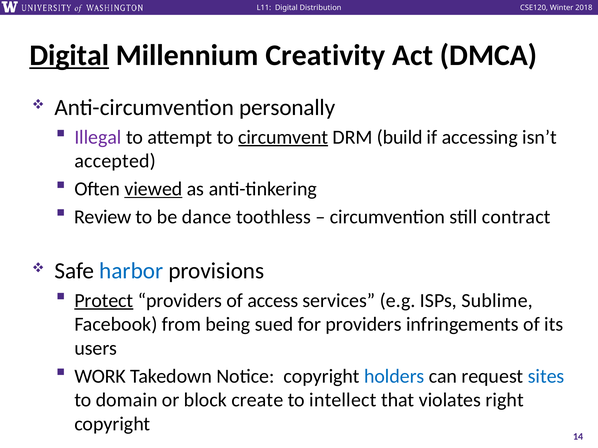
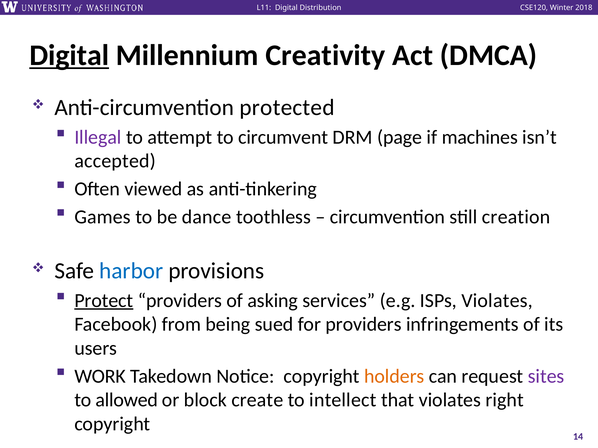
personally: personally -> protected (287, 108)
circumvent underline: present -> none (283, 137)
build: build -> page (400, 137)
accessing: accessing -> machines (480, 137)
viewed underline: present -> none (153, 189)
Review: Review -> Games (103, 217)
contract: contract -> creation (516, 217)
access: access -> asking (273, 301)
ISPs Sublime: Sublime -> Violates (497, 301)
holders colour: blue -> orange (394, 377)
sites colour: blue -> purple (546, 377)
domain: domain -> allowed (127, 400)
